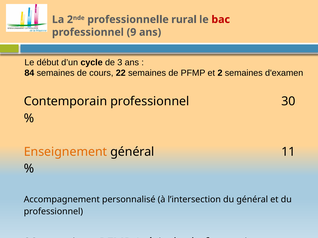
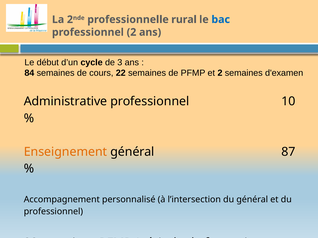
bac colour: red -> blue (221, 20)
professionnel 9: 9 -> 2 (131, 32)
Contemporain: Contemporain -> Administrative (65, 102)
30: 30 -> 10 (288, 102)
11: 11 -> 87 (288, 152)
